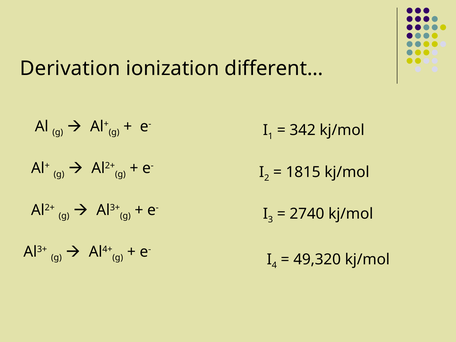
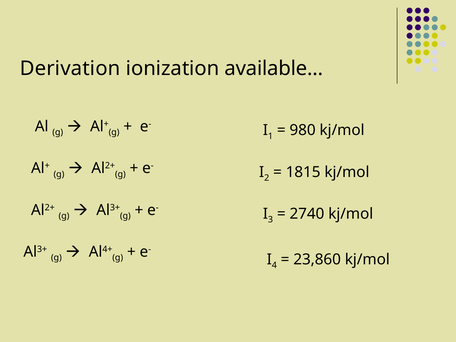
different…: different… -> available… (274, 69)
342: 342 -> 980 (303, 130)
49,320: 49,320 -> 23,860 (317, 259)
